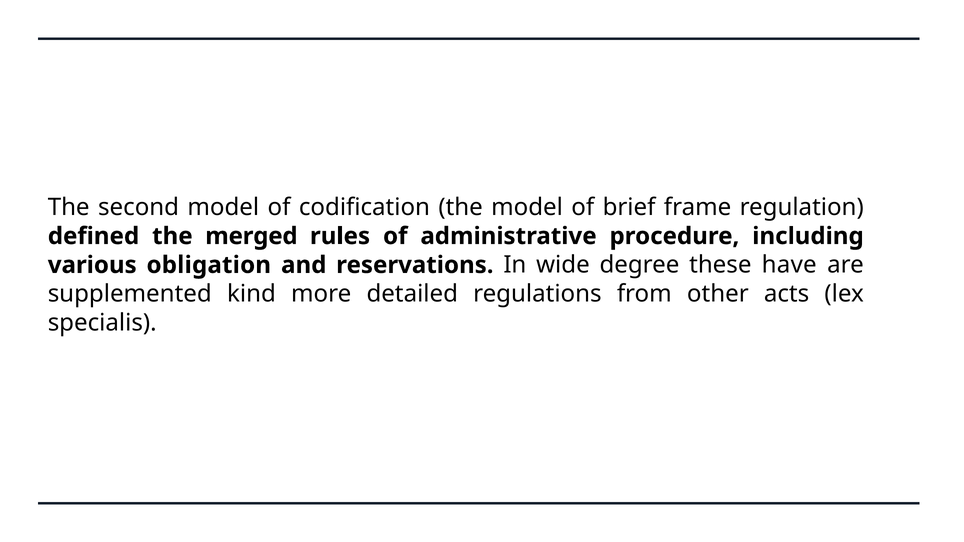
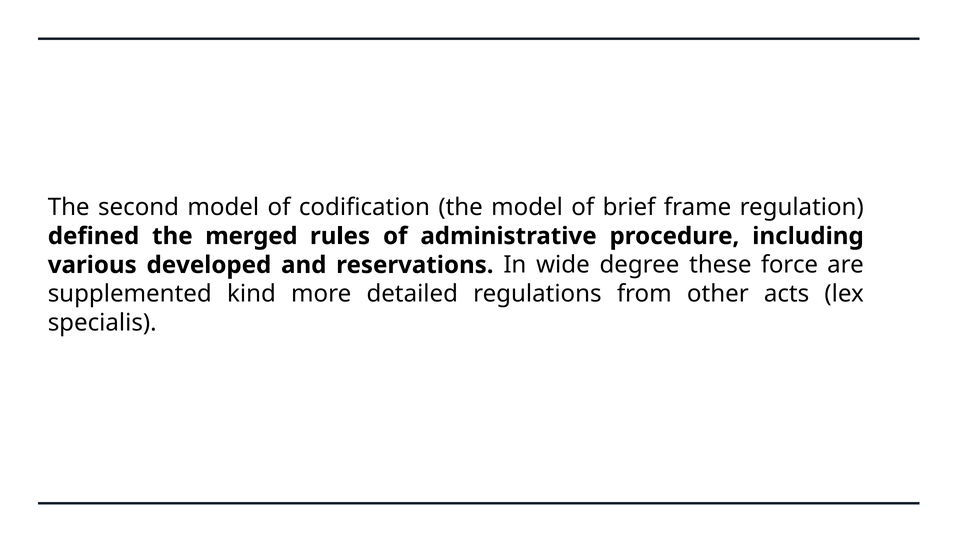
obligation: obligation -> developed (209, 265)
have: have -> force (789, 265)
